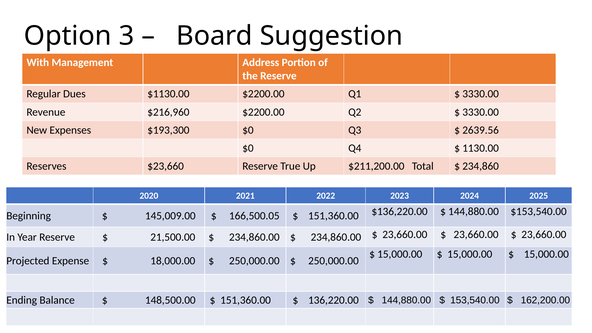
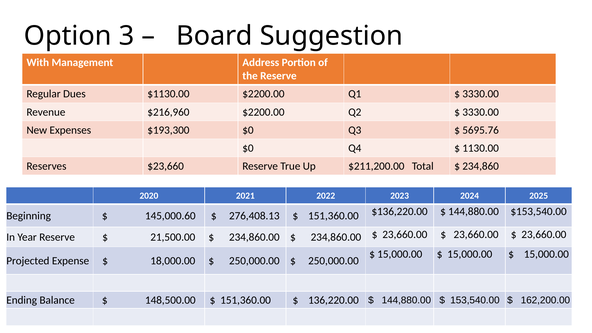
2639.56: 2639.56 -> 5695.76 (481, 130)
145,009.00: 145,009.00 -> 145,000.60 (170, 216)
166,500.05: 166,500.05 -> 276,408.13 (254, 216)
